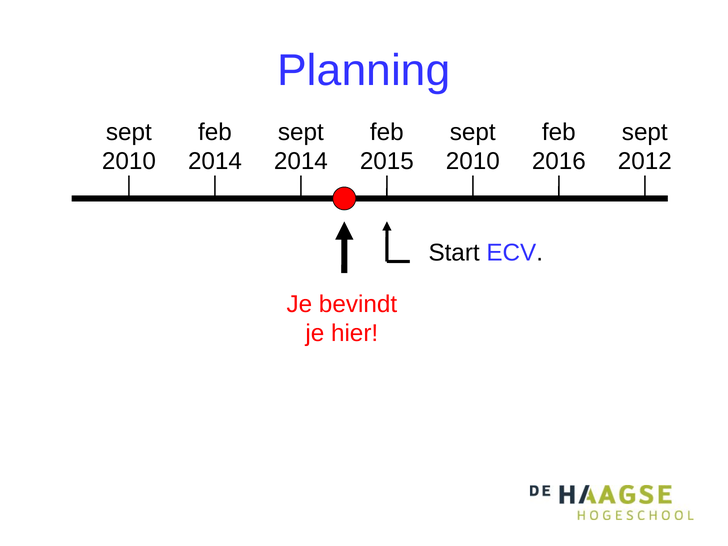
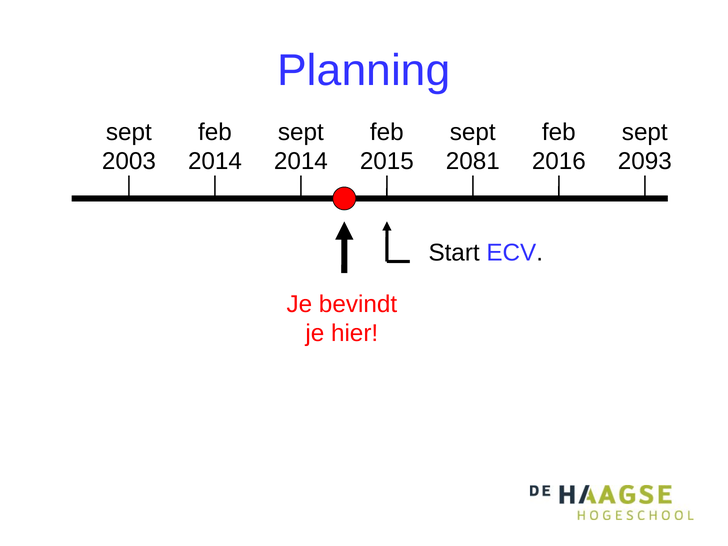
2010: 2010 -> 2003 (129, 161)
2010: 2010 -> 2081 (473, 161)
2012: 2012 -> 2093 (645, 161)
